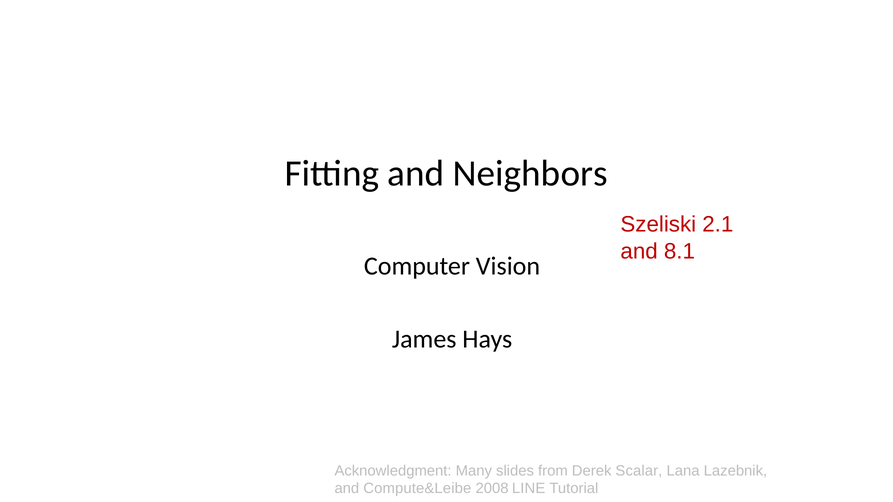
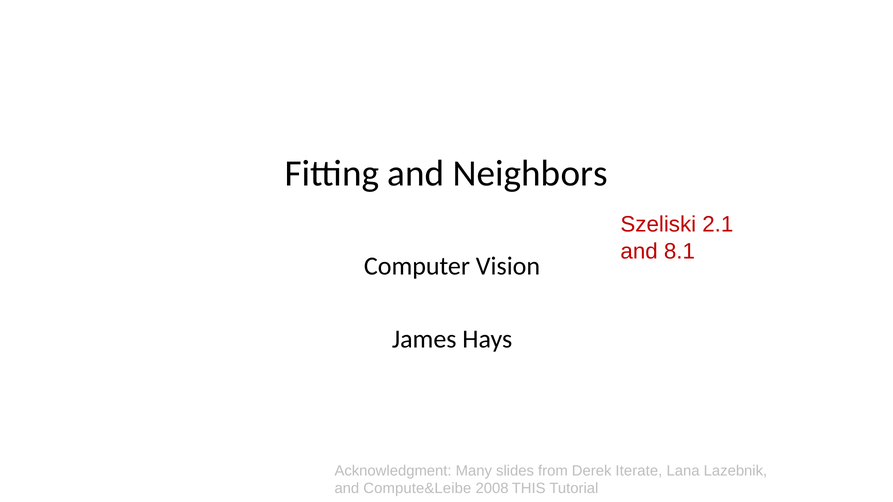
Scalar: Scalar -> Iterate (639, 471)
LINE: LINE -> THIS (529, 489)
